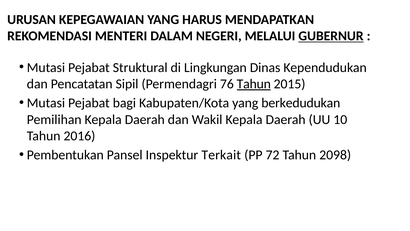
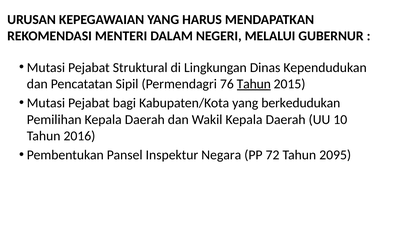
GUBERNUR underline: present -> none (331, 36)
Terkait: Terkait -> Negara (221, 155)
2098: 2098 -> 2095 (335, 155)
